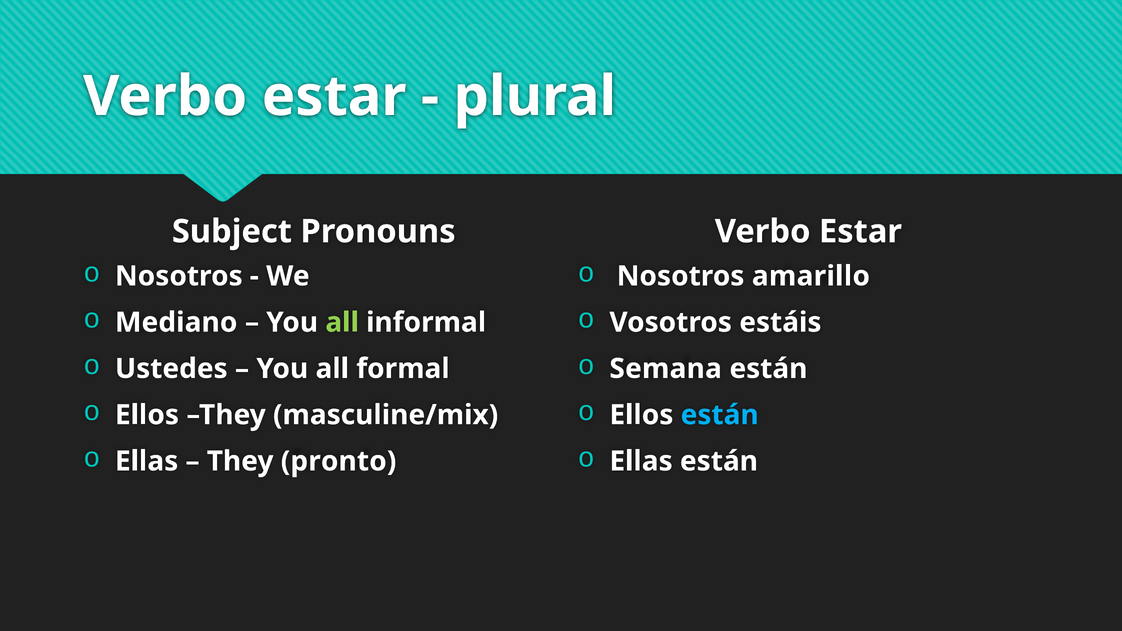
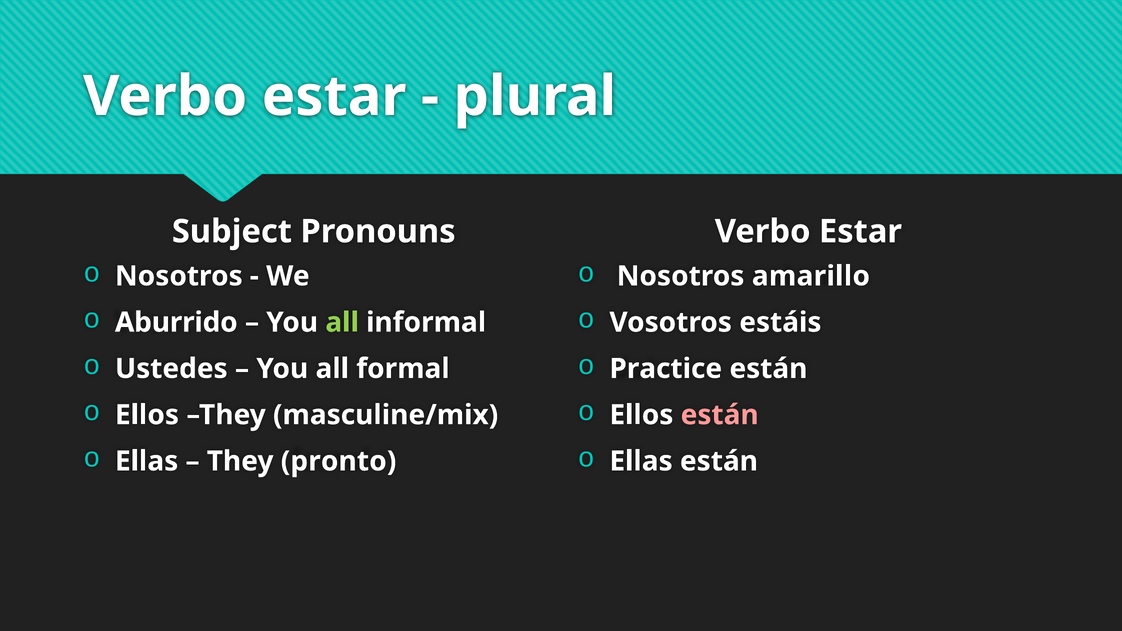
Mediano: Mediano -> Aburrido (176, 322)
Semana: Semana -> Practice (666, 369)
están colour: light blue -> pink (720, 415)
